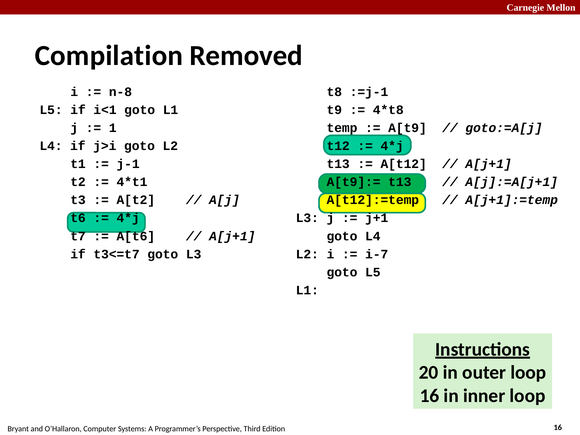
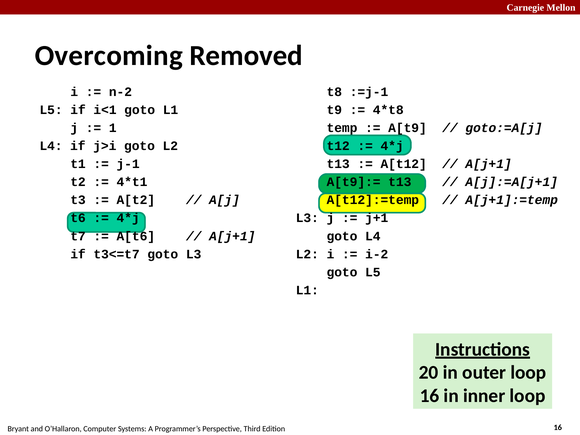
Compilation: Compilation -> Overcoming (109, 56)
n-8: n-8 -> n-2 (120, 92)
i-7: i-7 -> i-2 (377, 254)
